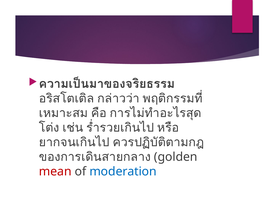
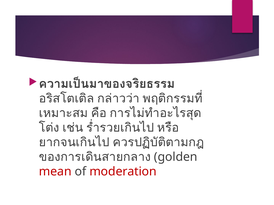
moderation colour: blue -> red (123, 172)
